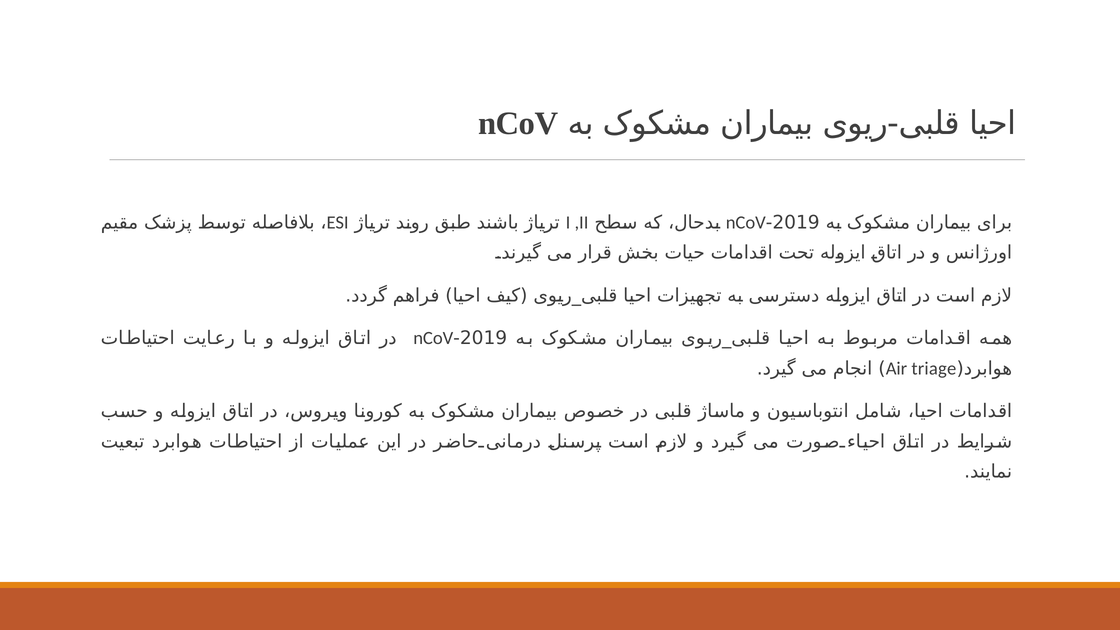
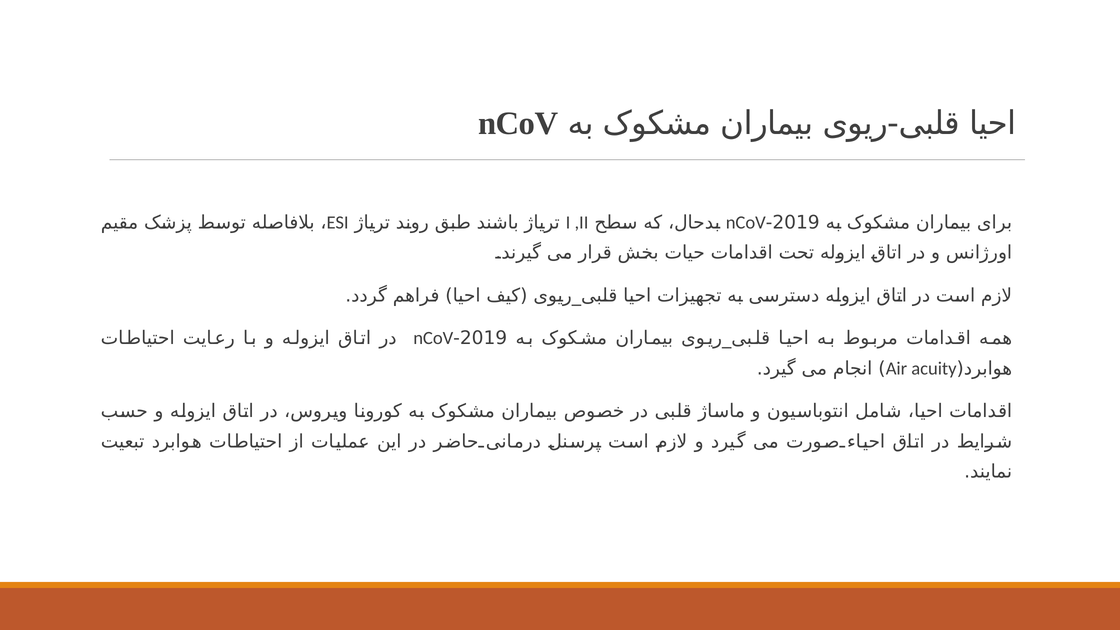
triage: triage -> acuity (934, 368)
